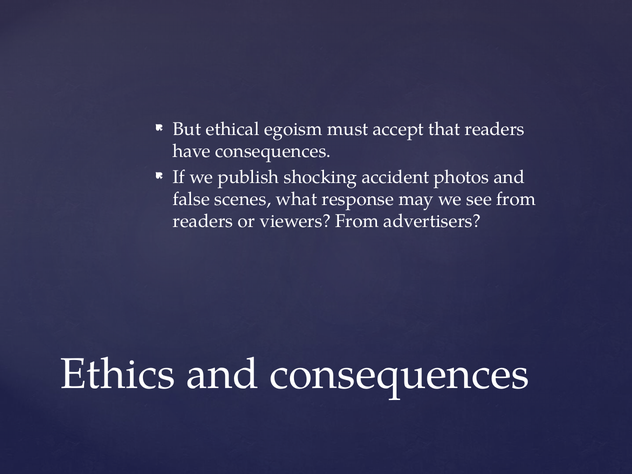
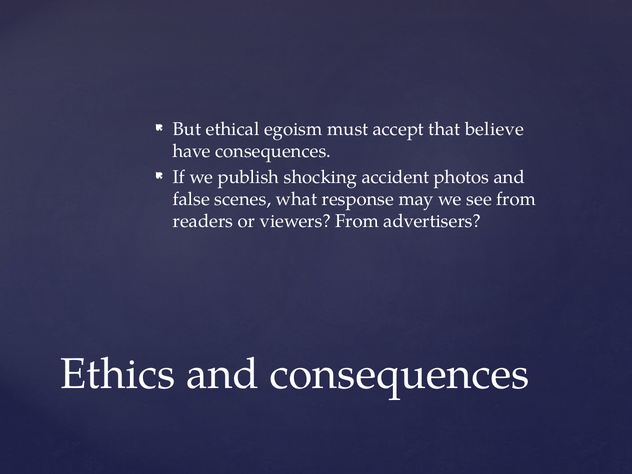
that readers: readers -> believe (495, 129)
